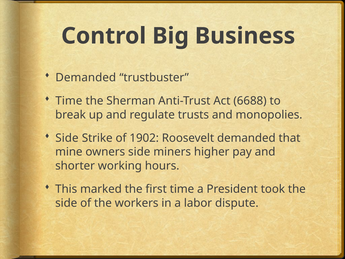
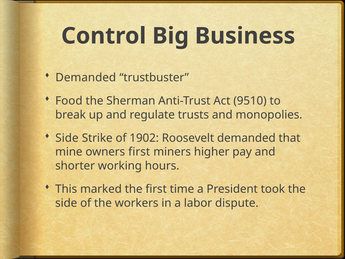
Time: Time -> Food (69, 101)
6688: 6688 -> 9510 (250, 101)
owners side: side -> first (139, 152)
